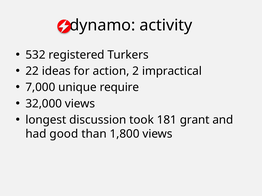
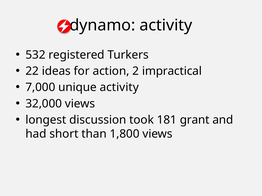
unique require: require -> activity (119, 88)
good: good -> short (64, 134)
